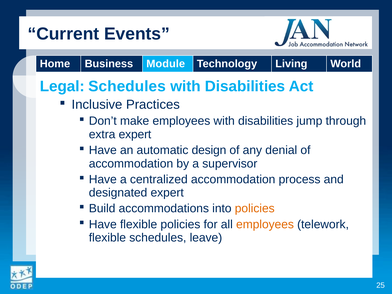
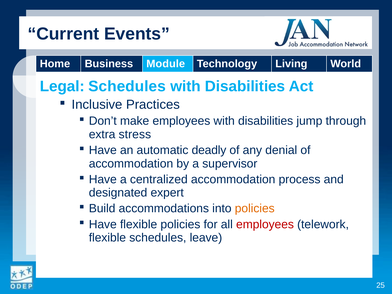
extra expert: expert -> stress (135, 134)
design: design -> deadly (209, 150)
employees colour: orange -> red (265, 224)
